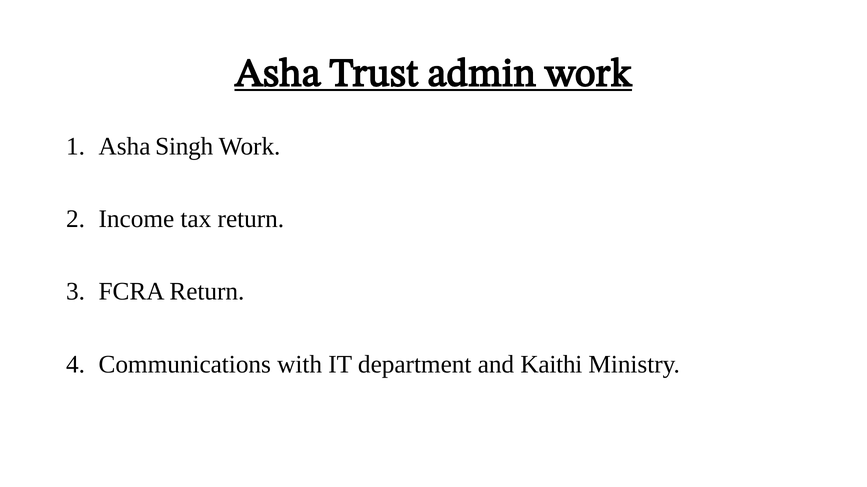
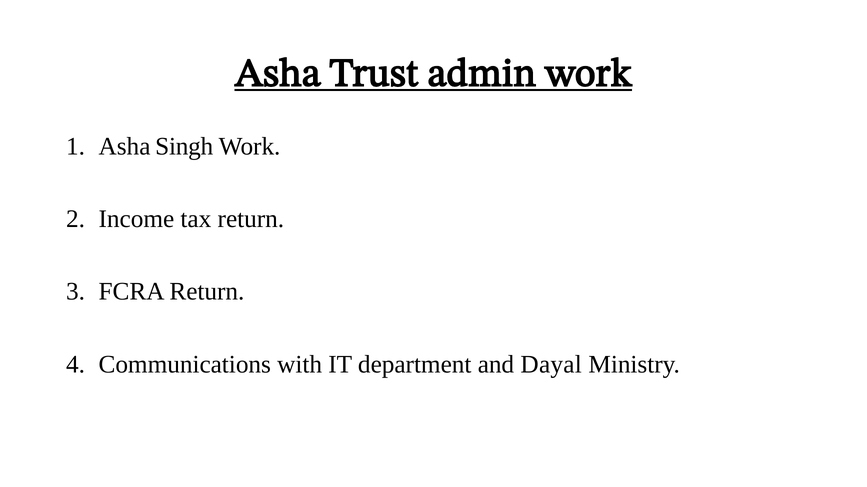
Kaithi: Kaithi -> Dayal (551, 365)
